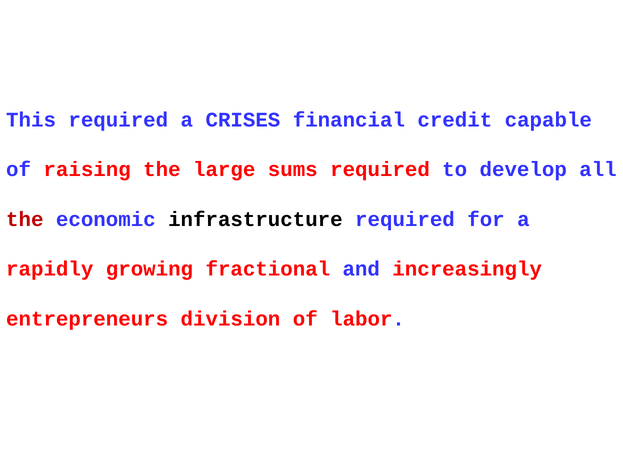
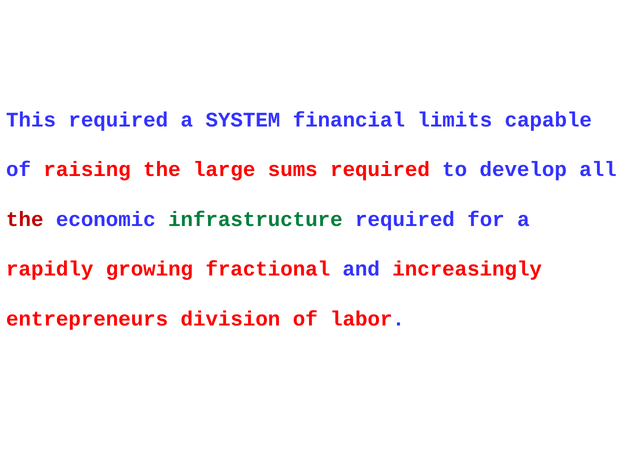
CRISES: CRISES -> SYSTEM (243, 120)
credit: credit -> limits (455, 120)
infrastructure colour: black -> green (255, 219)
